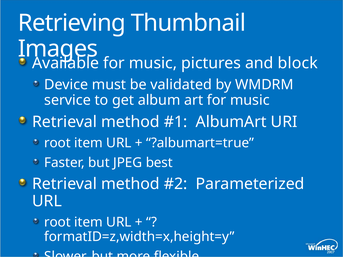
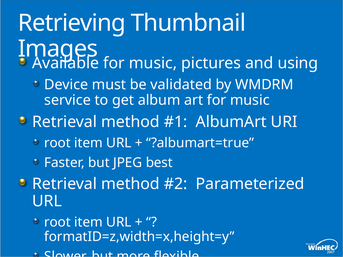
block: block -> using (298, 63)
